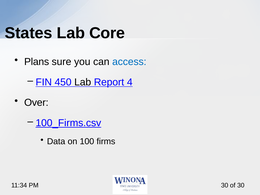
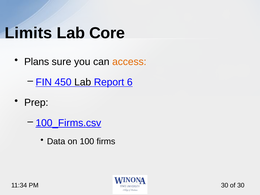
States: States -> Limits (28, 33)
access colour: blue -> orange (129, 62)
4: 4 -> 6 (130, 82)
Over: Over -> Prep (36, 103)
